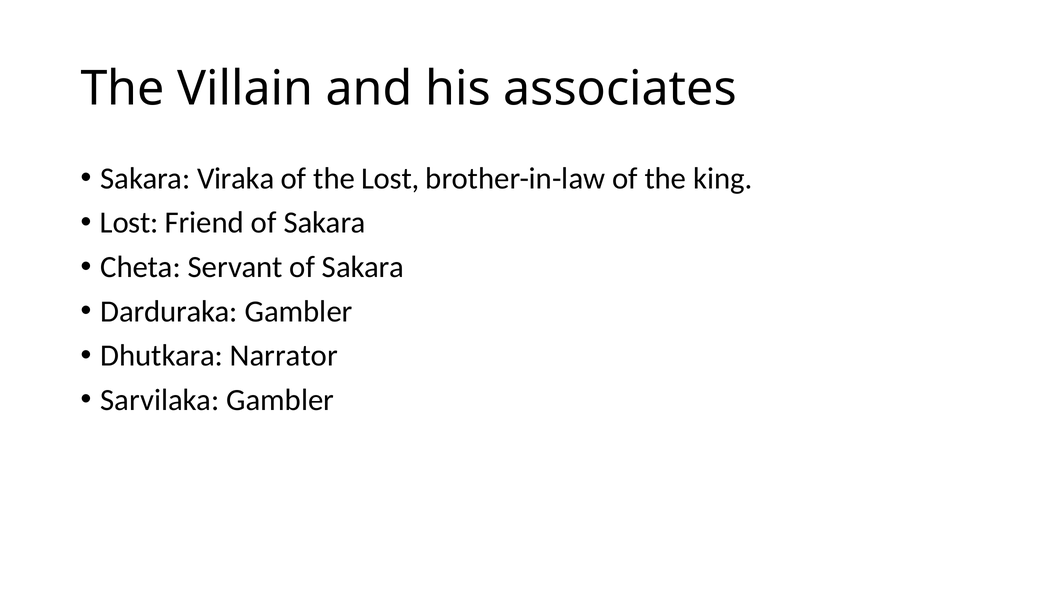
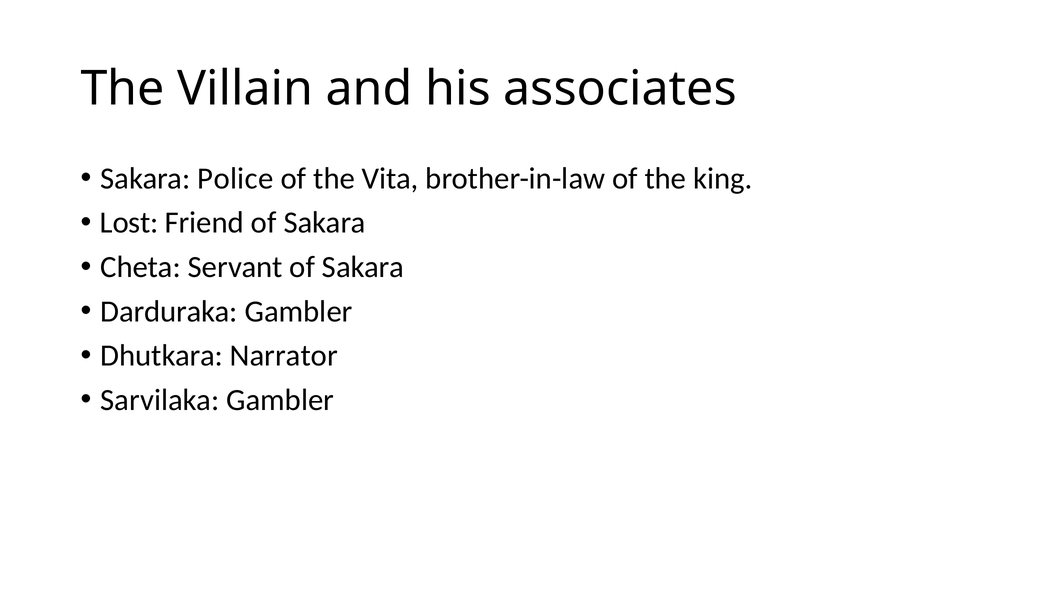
Viraka: Viraka -> Police (235, 179)
the Lost: Lost -> Vita (390, 179)
